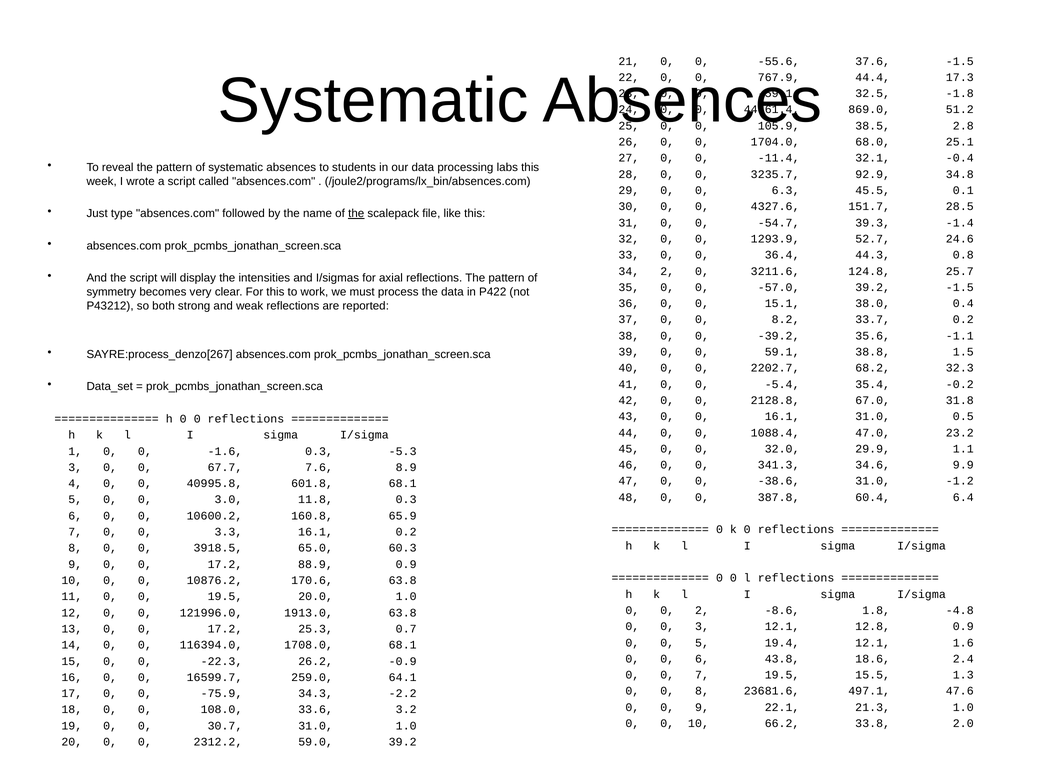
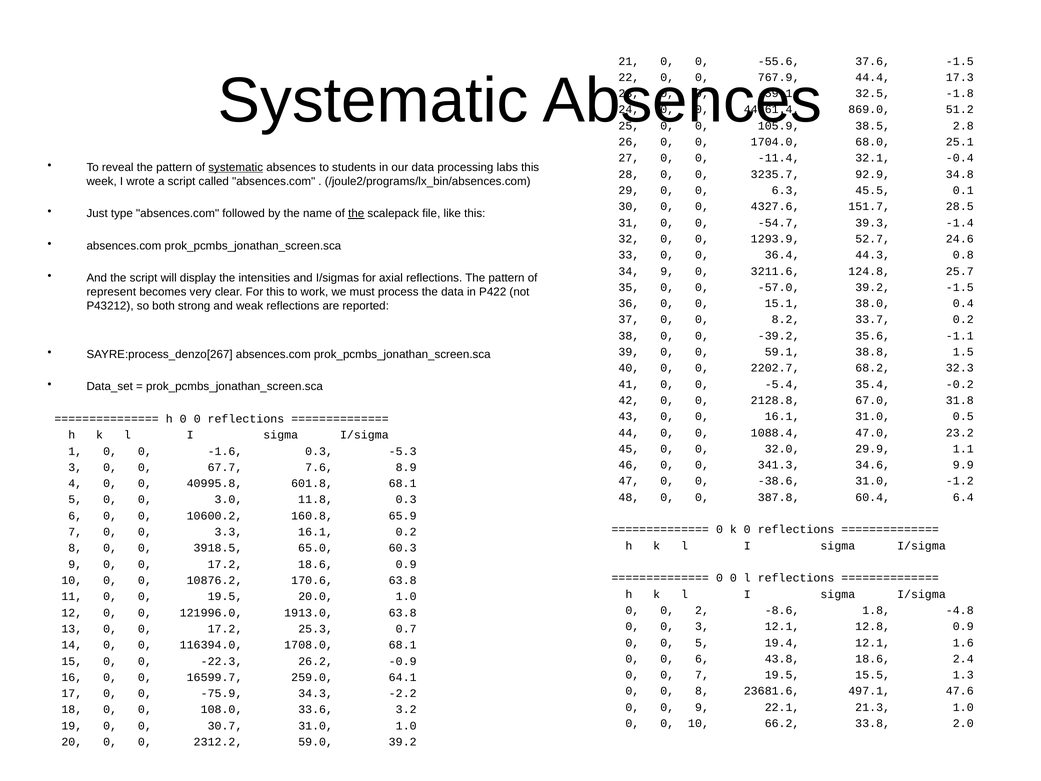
systematic underline: none -> present (236, 167)
34 2: 2 -> 9 (667, 271)
symmetry: symmetry -> represent (111, 292)
17.2 88.9: 88.9 -> 18.6 (315, 564)
